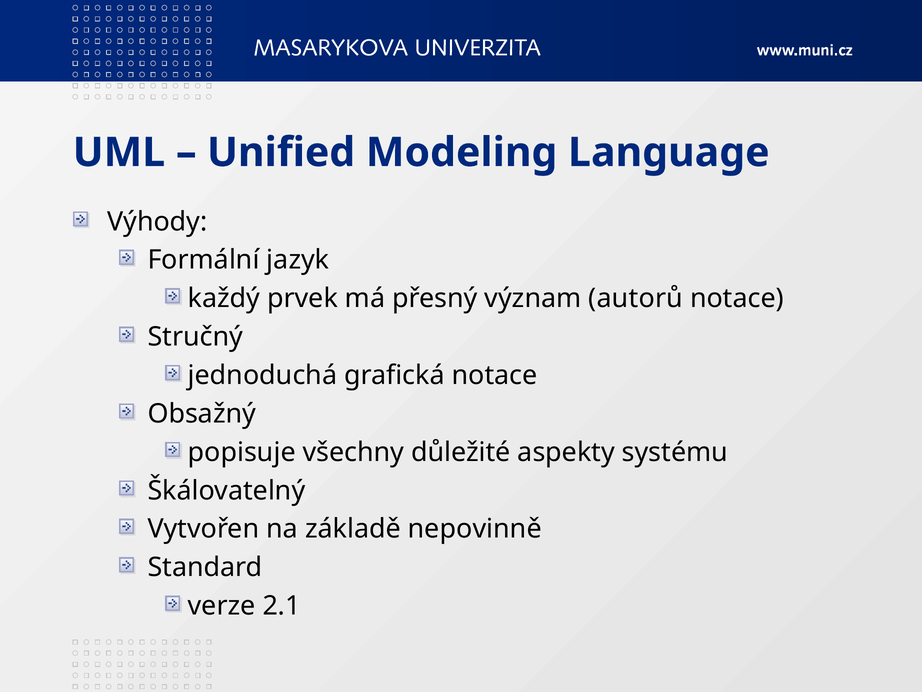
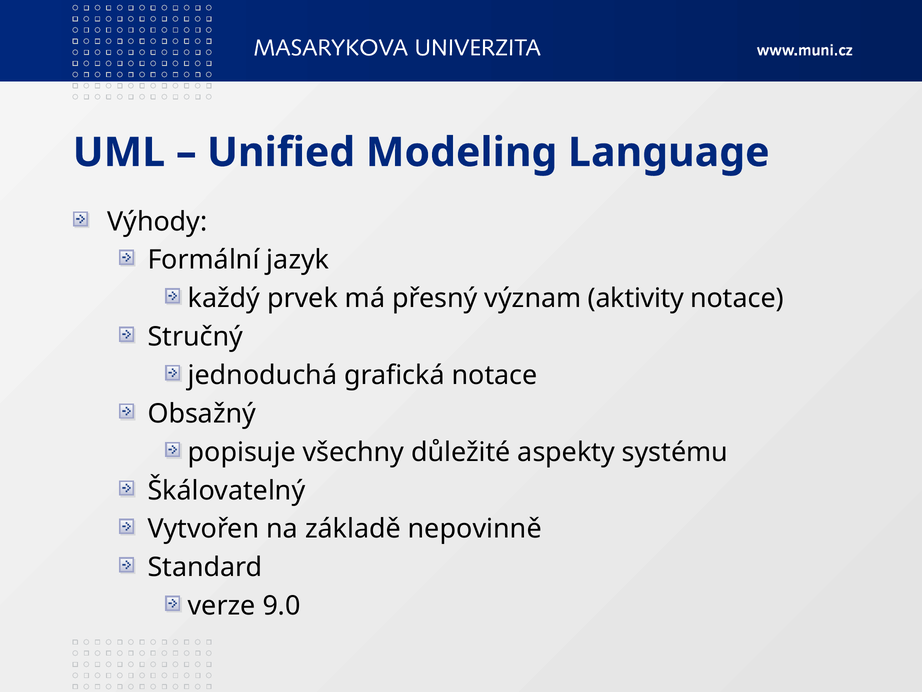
autorů: autorů -> aktivity (636, 298)
2.1: 2.1 -> 9.0 (281, 606)
